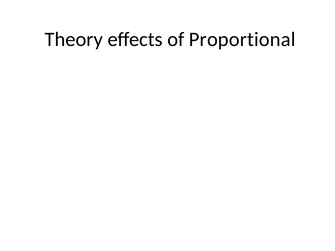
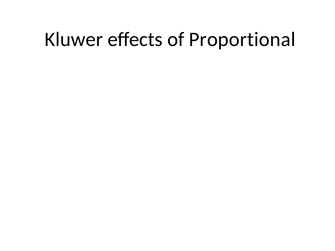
Theory: Theory -> Kluwer (74, 40)
